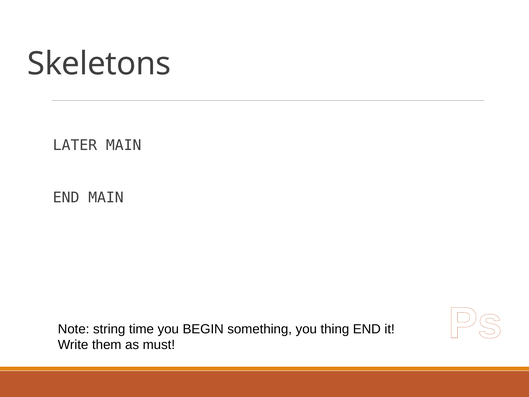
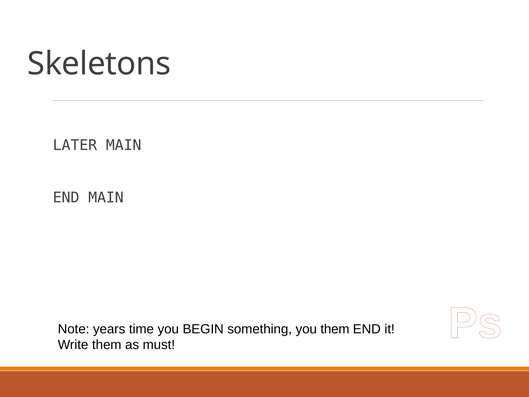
string: string -> years (109, 329)
you thing: thing -> them (335, 329)
